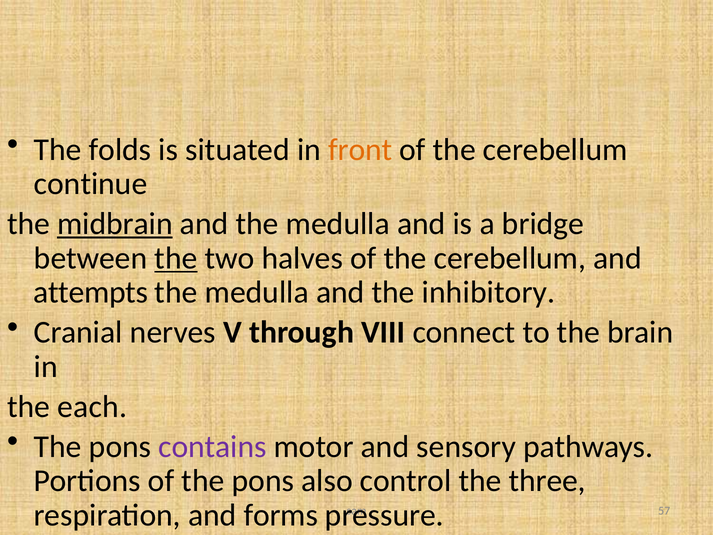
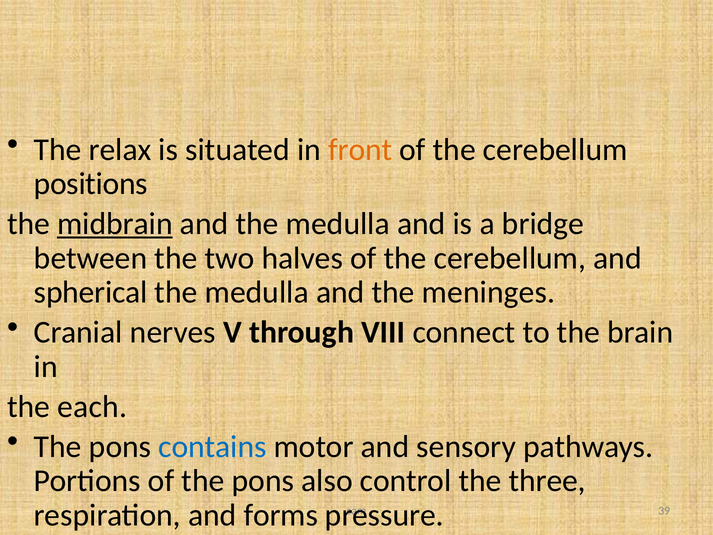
folds: folds -> relax (120, 150)
continue: continue -> positions (91, 184)
the underline: present -> none (176, 258)
attempts: attempts -> spherical (91, 292)
inhibitory: inhibitory -> meninges (488, 292)
contains colour: purple -> blue (212, 446)
57: 57 -> 39 (664, 511)
